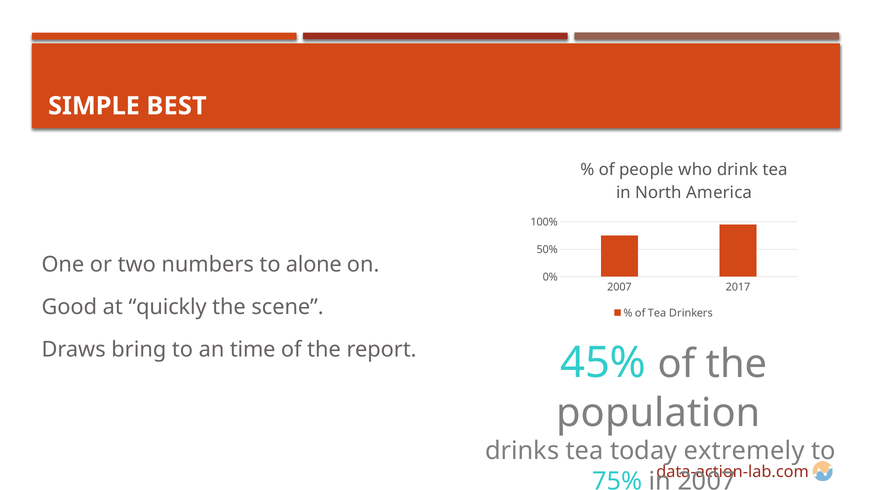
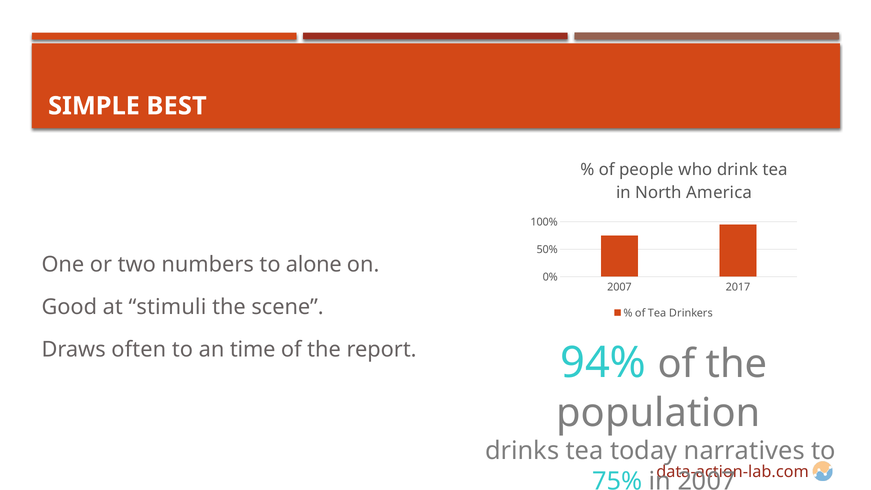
quickly: quickly -> stimuli (167, 307)
bring: bring -> often (139, 349)
45%: 45% -> 94% (603, 363)
extremely: extremely -> narratives (744, 451)
